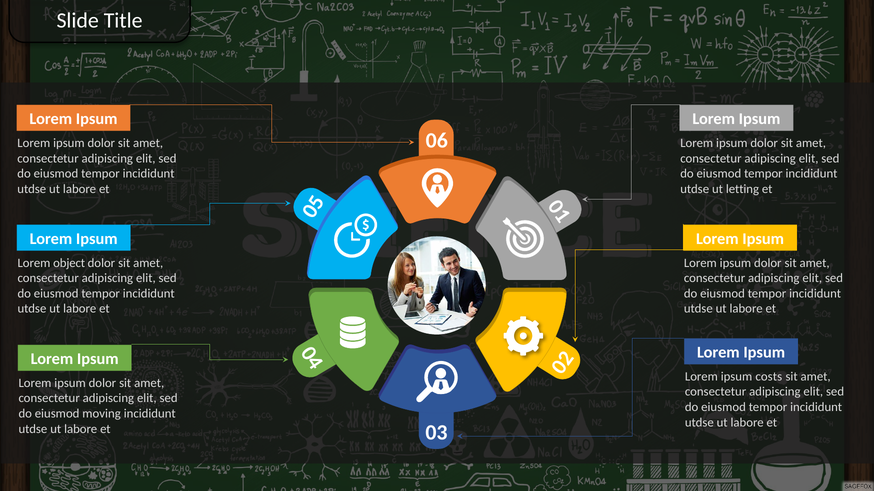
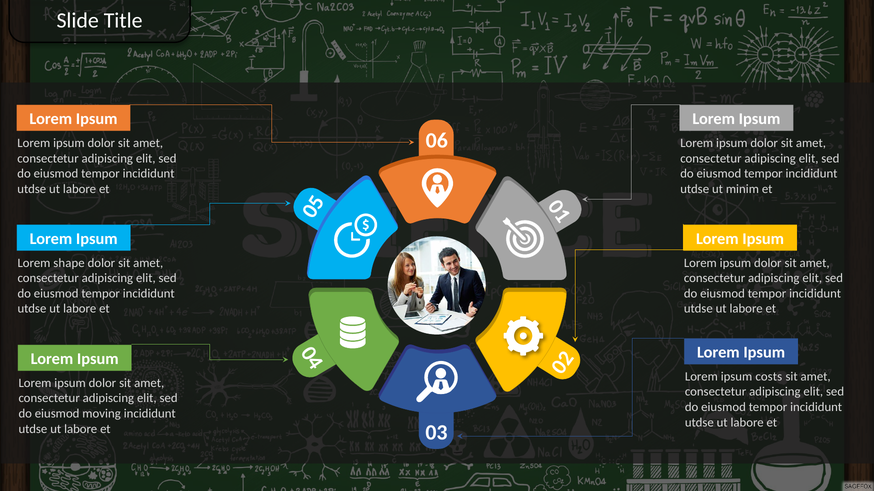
letting: letting -> minim (742, 189)
object: object -> shape (69, 263)
